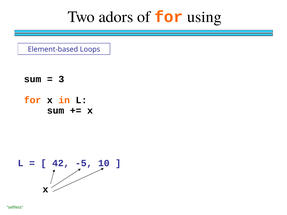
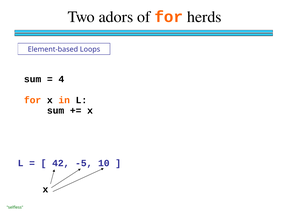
using: using -> herds (204, 17)
3: 3 -> 4 (61, 79)
